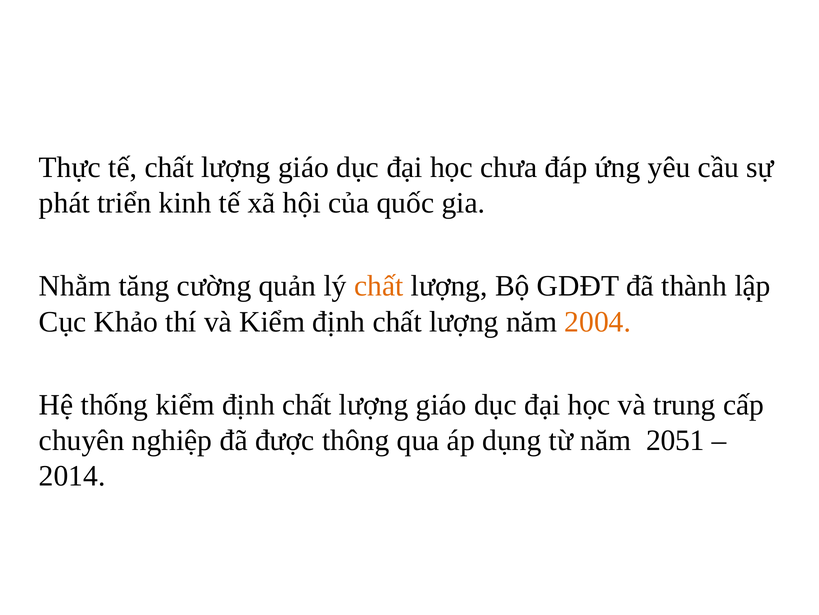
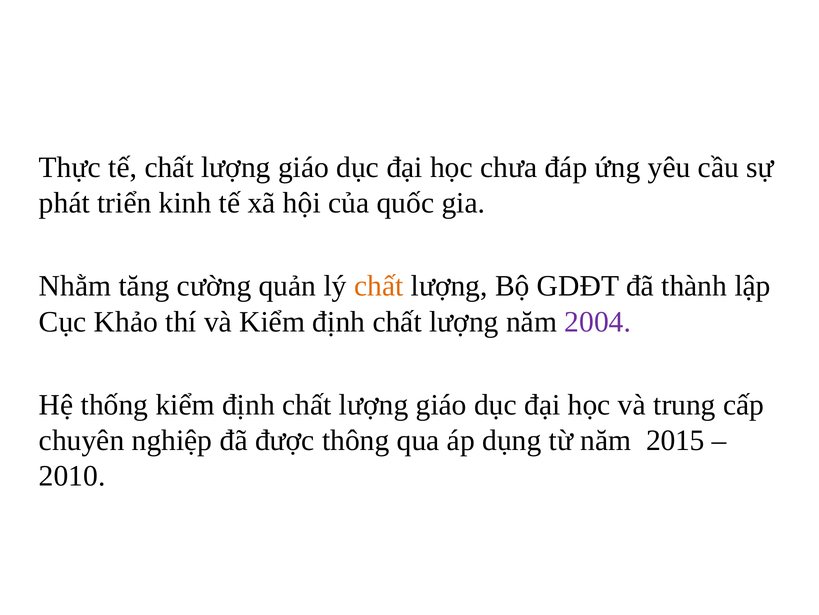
2004 colour: orange -> purple (598, 321)
2051: 2051 -> 2015 (675, 440)
2014: 2014 -> 2010 (72, 475)
